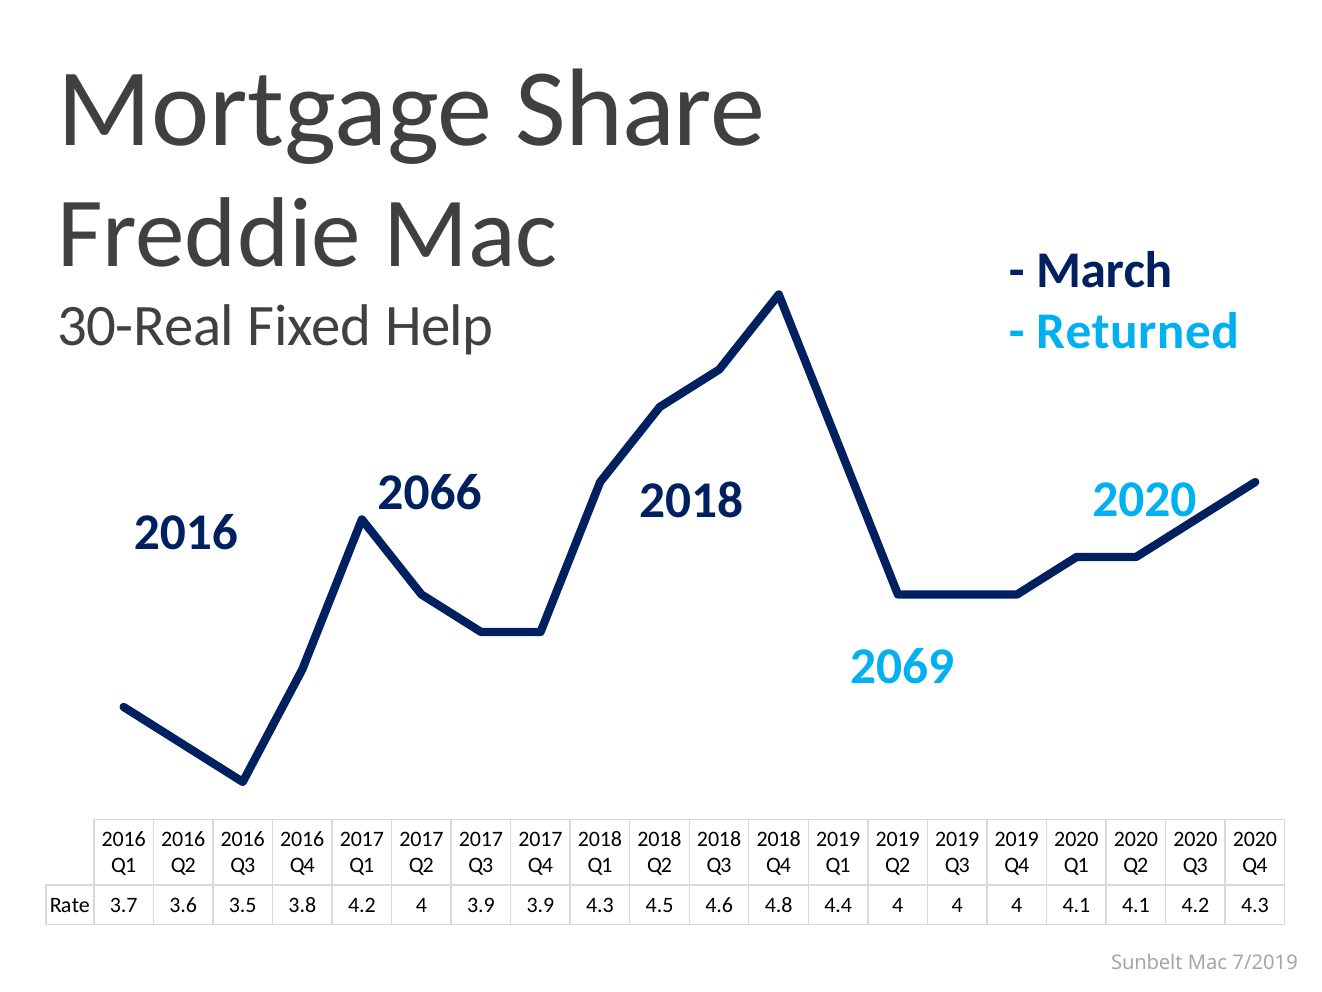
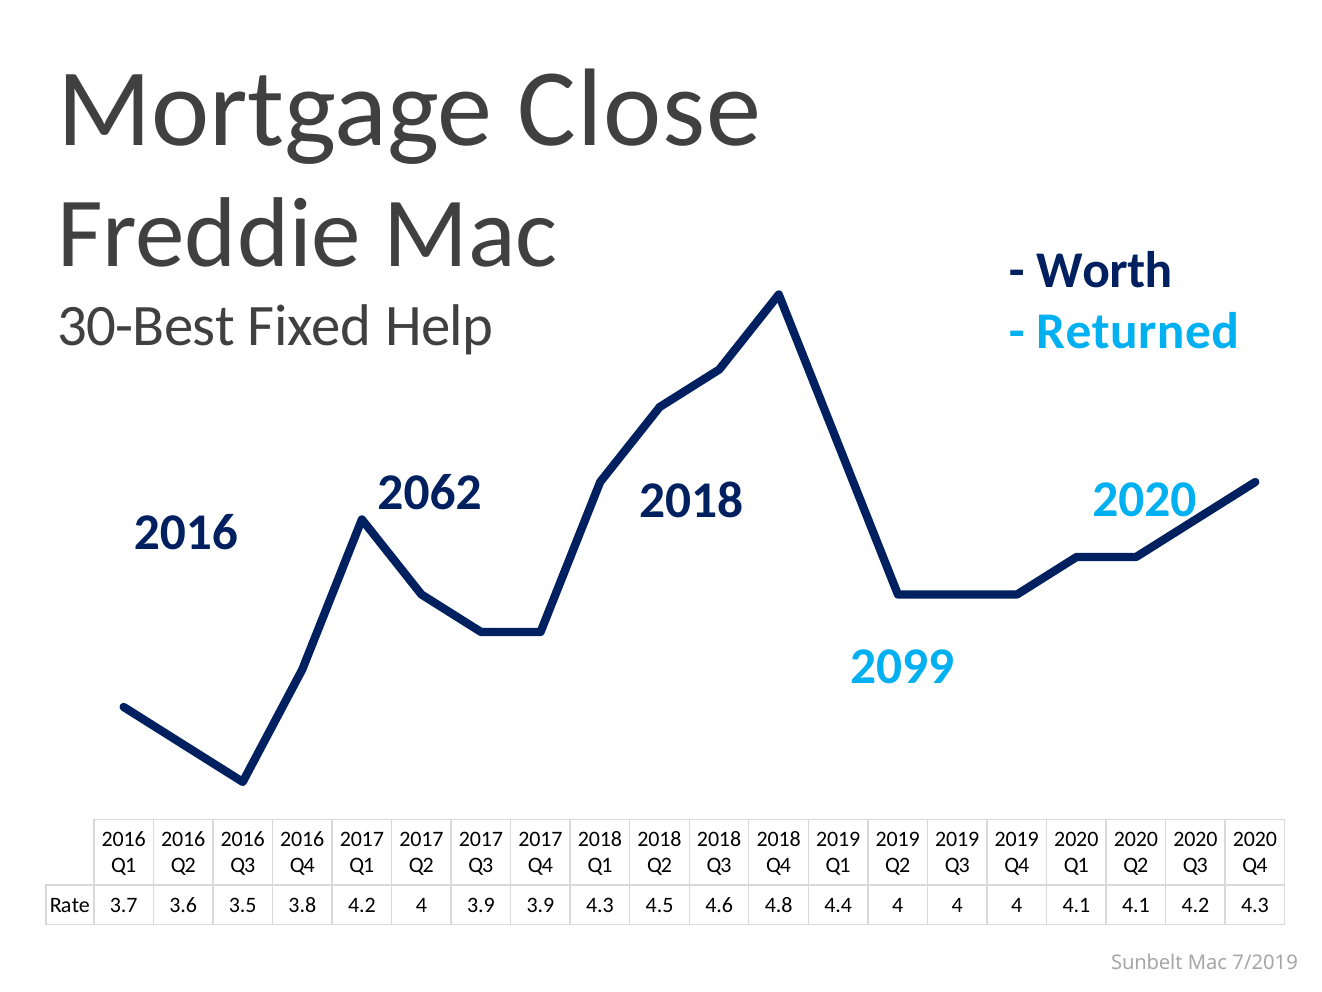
Share: Share -> Close (640, 109)
March: March -> Worth (1104, 270)
30-Real: 30-Real -> 30-Best (146, 326)
2066: 2066 -> 2062 (430, 492)
2069: 2069 -> 2099 (902, 666)
